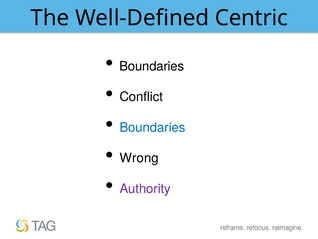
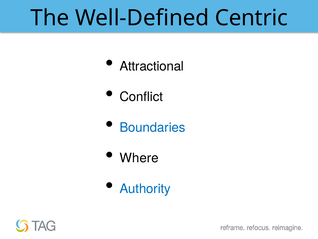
Boundaries: Boundaries -> Attractional (152, 66)
Wrong: Wrong -> Where (139, 158)
Authority colour: purple -> blue (145, 188)
